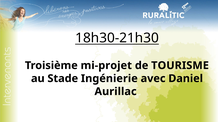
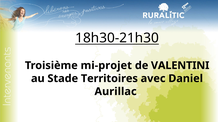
TOURISME: TOURISME -> VALENTINI (180, 66)
Ingénierie: Ingénierie -> Territoires (109, 79)
